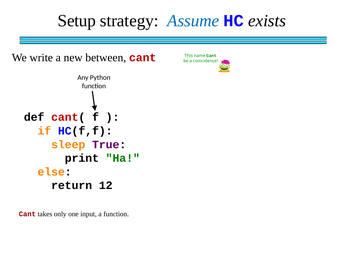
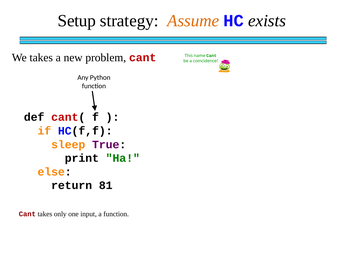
Assume colour: blue -> orange (193, 21)
We write: write -> takes (41, 58)
between: between -> problem (106, 58)
12: 12 -> 81 (106, 185)
